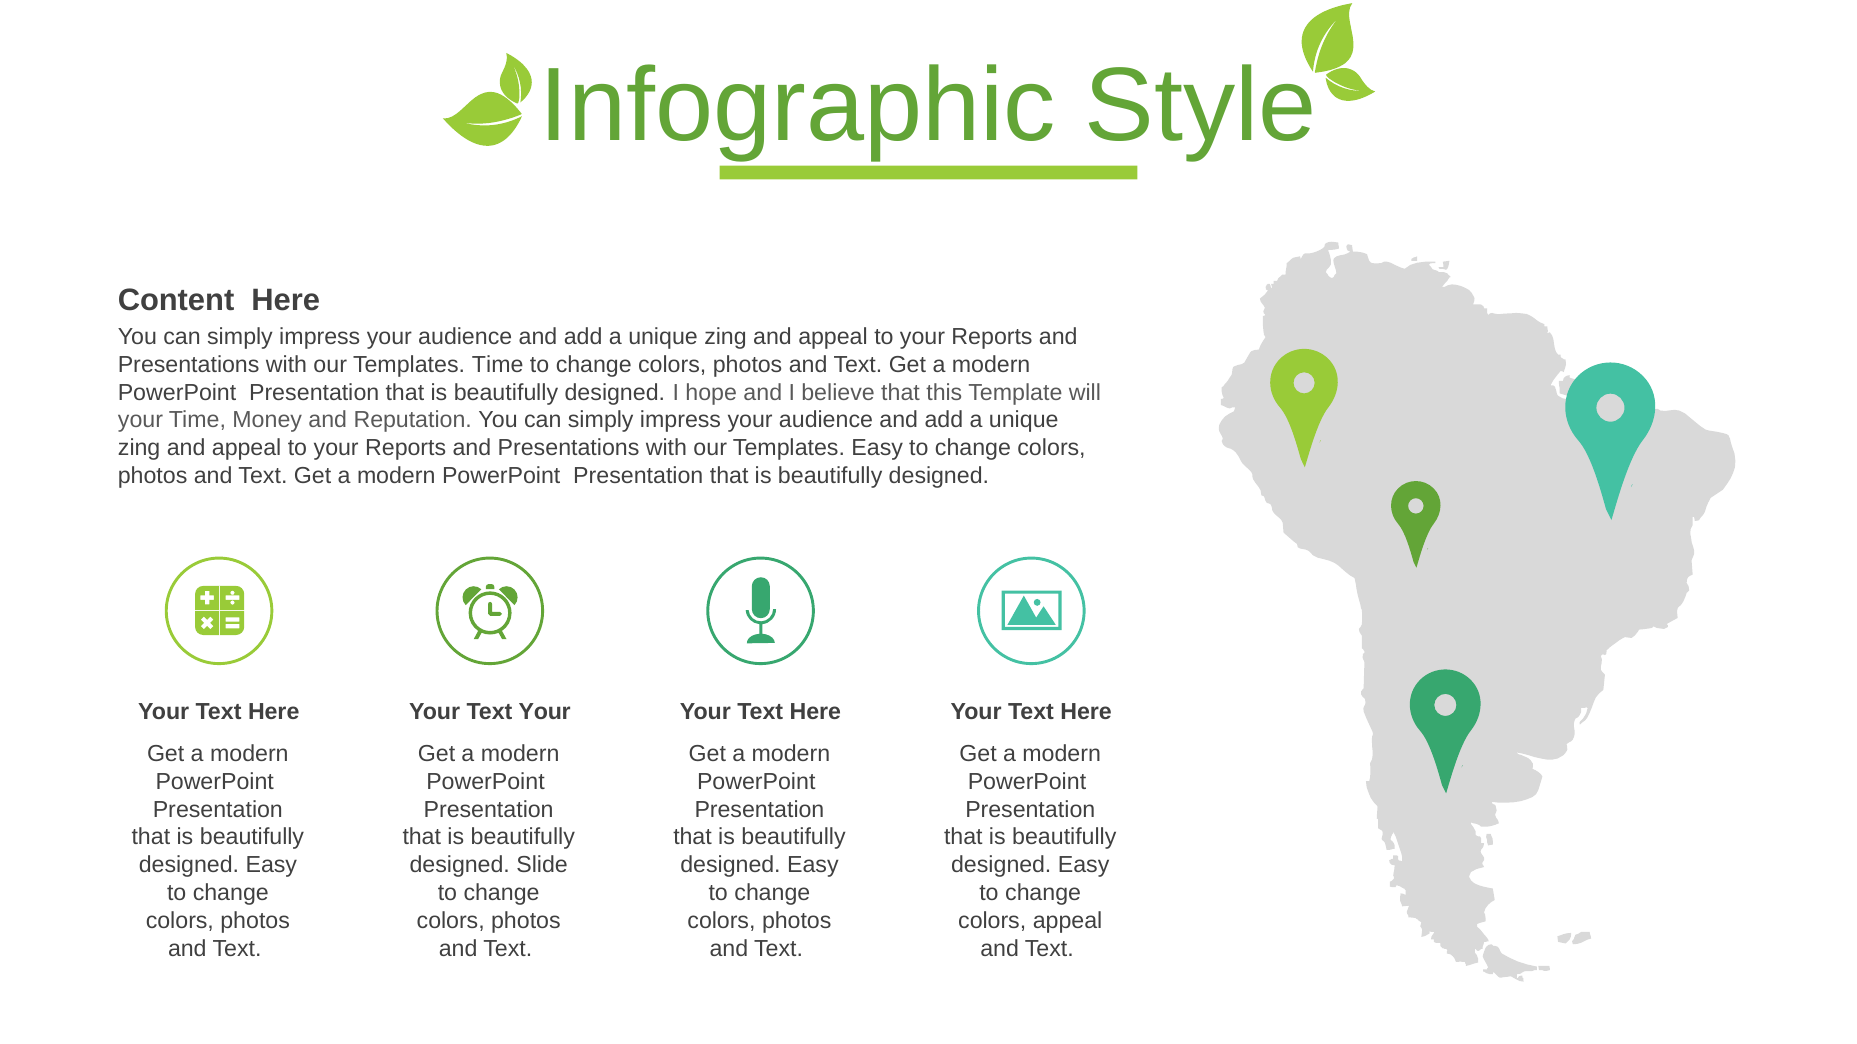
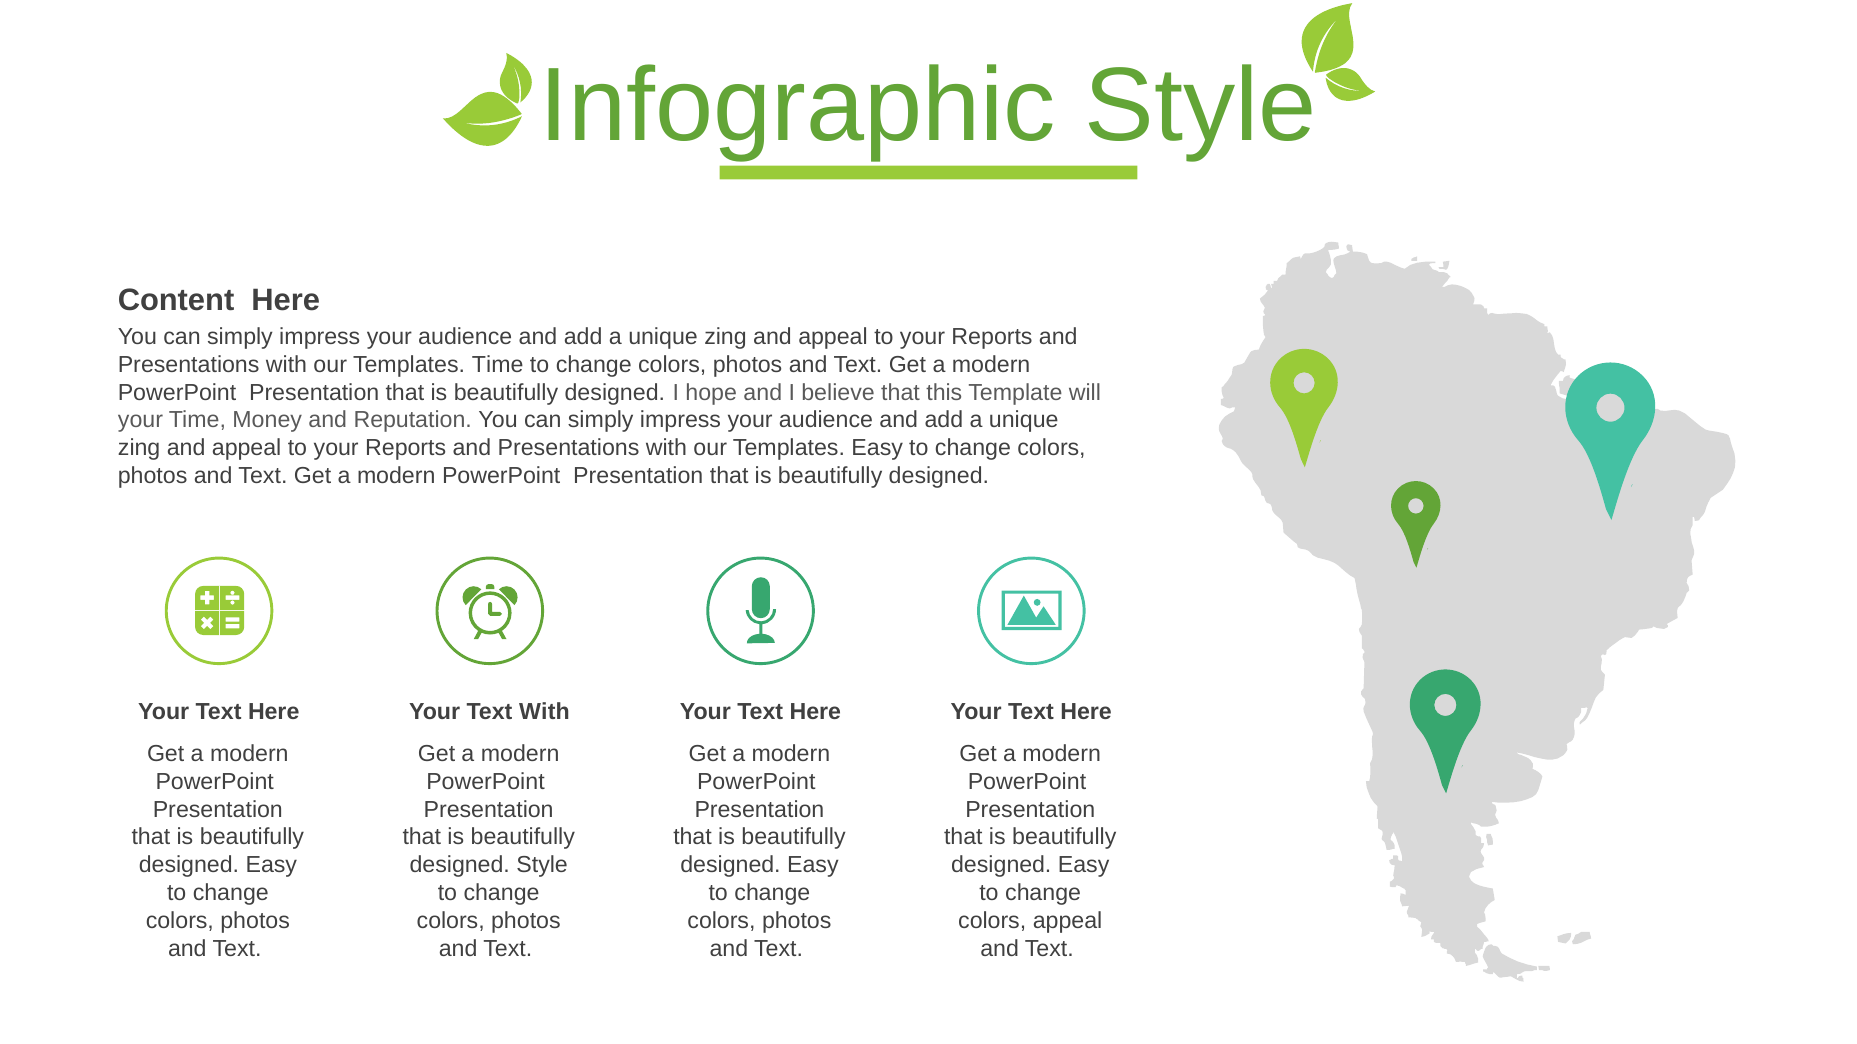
Your Text Your: Your -> With (544, 712)
designed Slide: Slide -> Style (542, 865)
